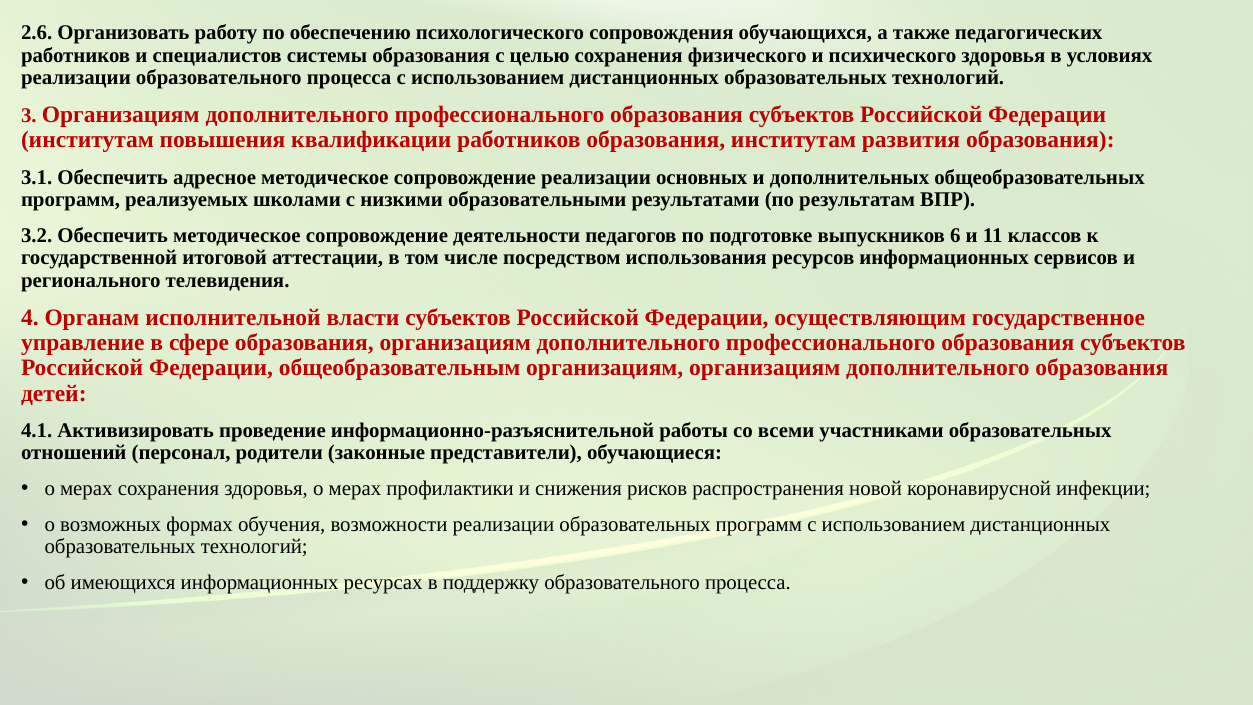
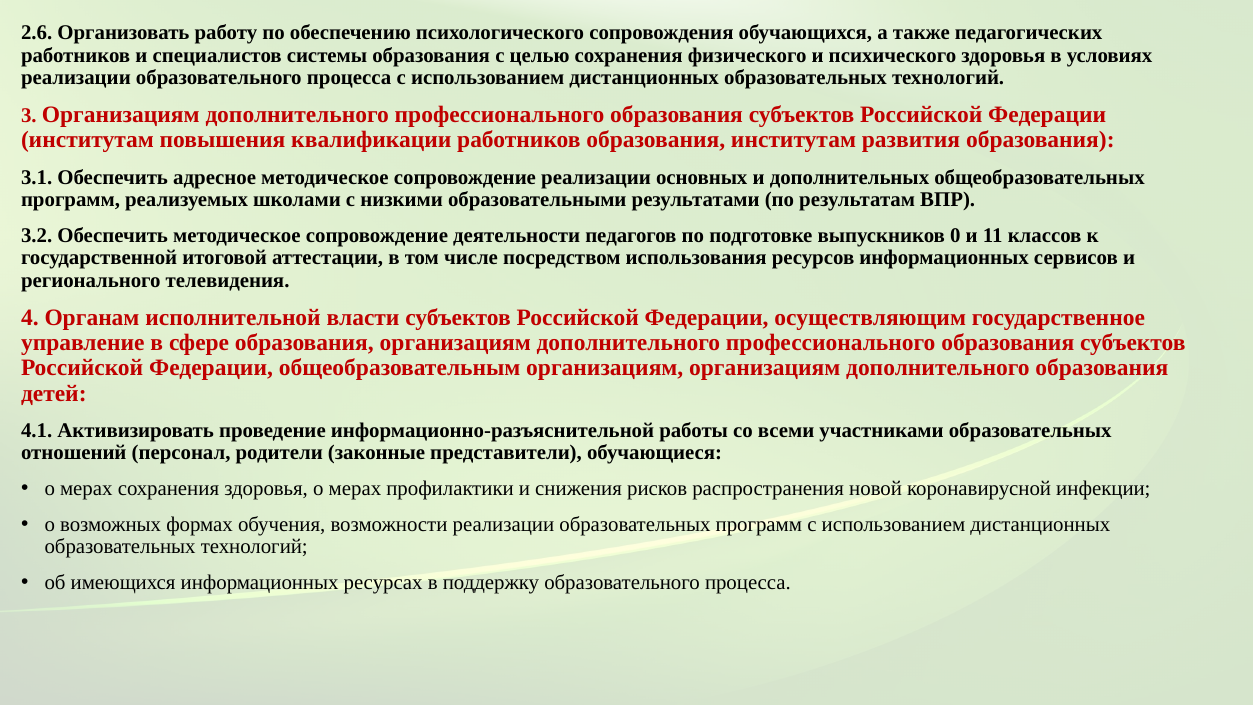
6: 6 -> 0 (955, 235)
